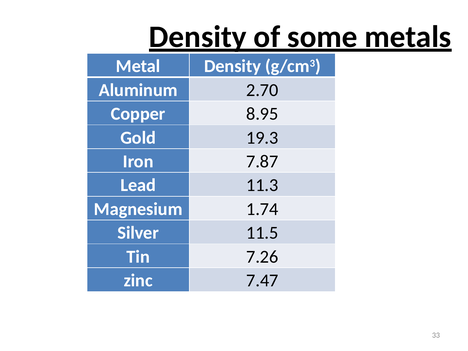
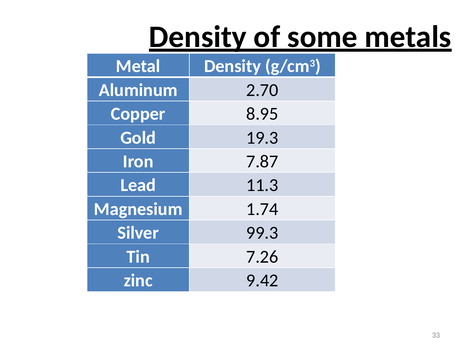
11.5: 11.5 -> 99.3 (262, 233)
7.47: 7.47 -> 9.42 (262, 281)
